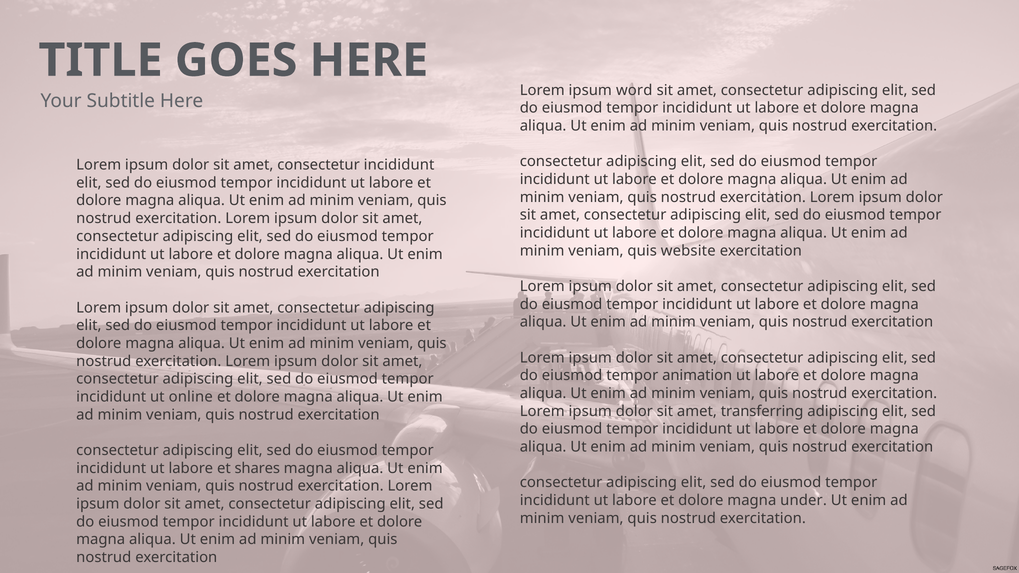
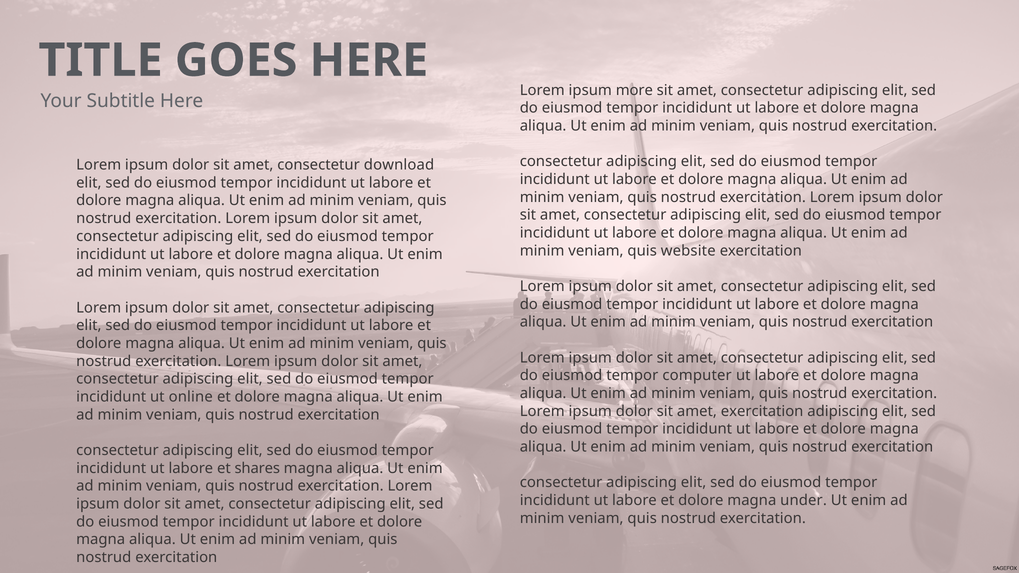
word: word -> more (634, 90)
consectetur incididunt: incididunt -> download (399, 165)
animation: animation -> computer (697, 376)
amet transferring: transferring -> exercitation (762, 411)
